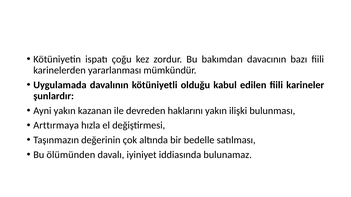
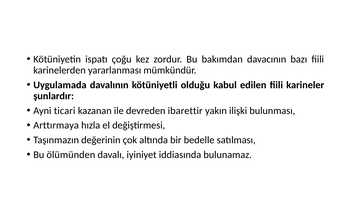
Ayni yakın: yakın -> ticari (65, 111)
haklarını: haklarını -> ibarettir (185, 111)
